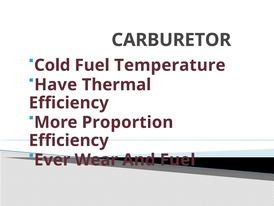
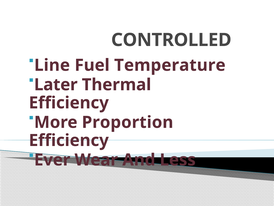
CARBURETOR: CARBURETOR -> CONTROLLED (171, 40)
Cold: Cold -> Line (52, 65)
Have: Have -> Later (56, 85)
And Fuel: Fuel -> Less (178, 160)
